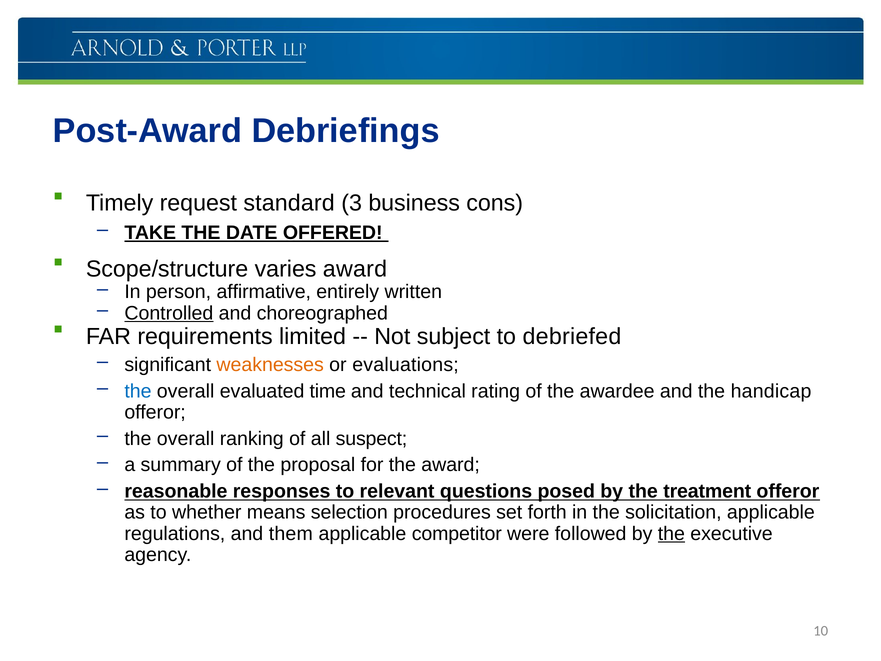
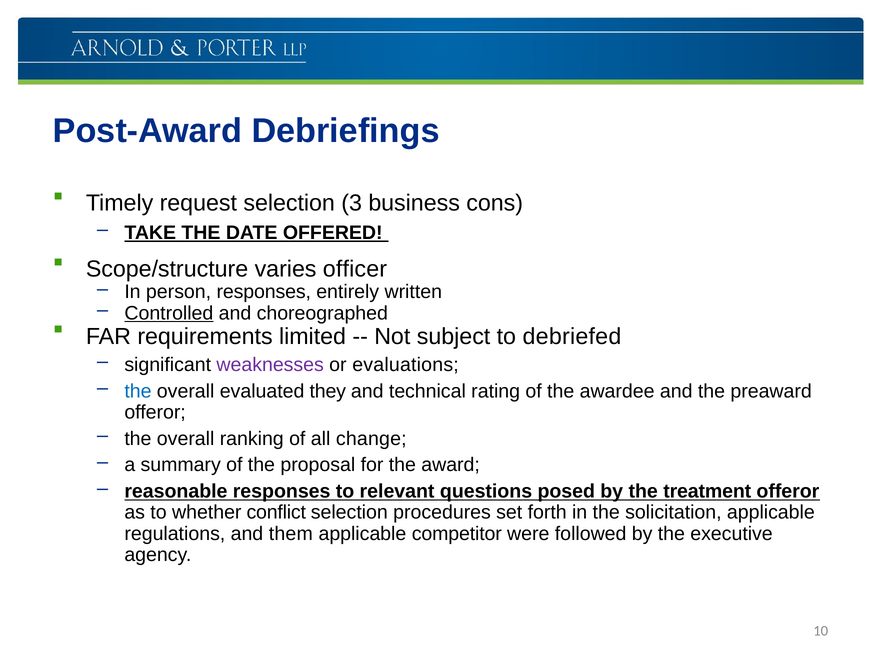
request standard: standard -> selection (289, 203)
varies award: award -> officer (355, 269)
person affirmative: affirmative -> responses (264, 292)
weaknesses colour: orange -> purple (270, 365)
time: time -> they (328, 391)
handicap: handicap -> preaward (771, 391)
suspect: suspect -> change (371, 438)
means: means -> conflict (276, 512)
the underline: present -> none (671, 533)
